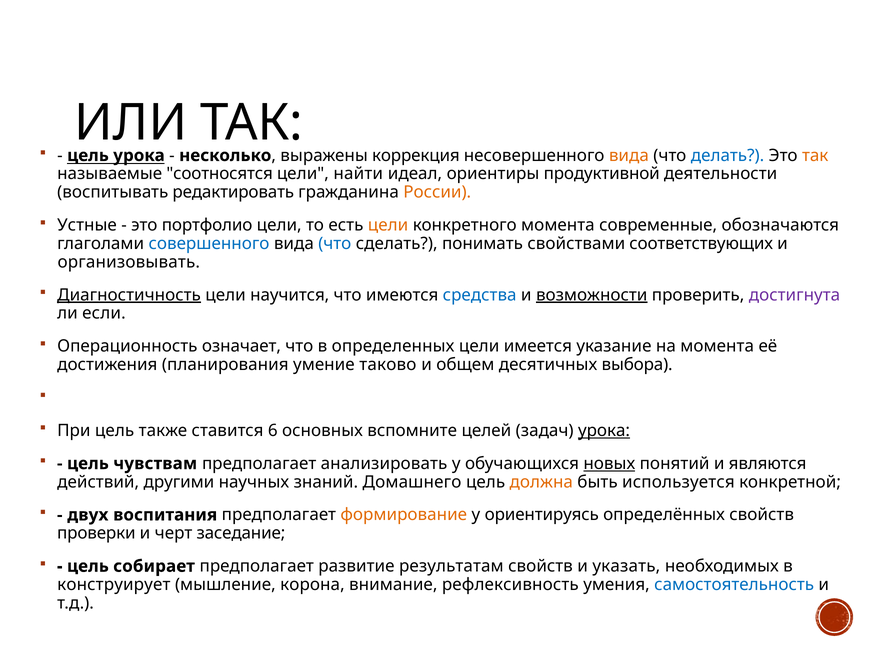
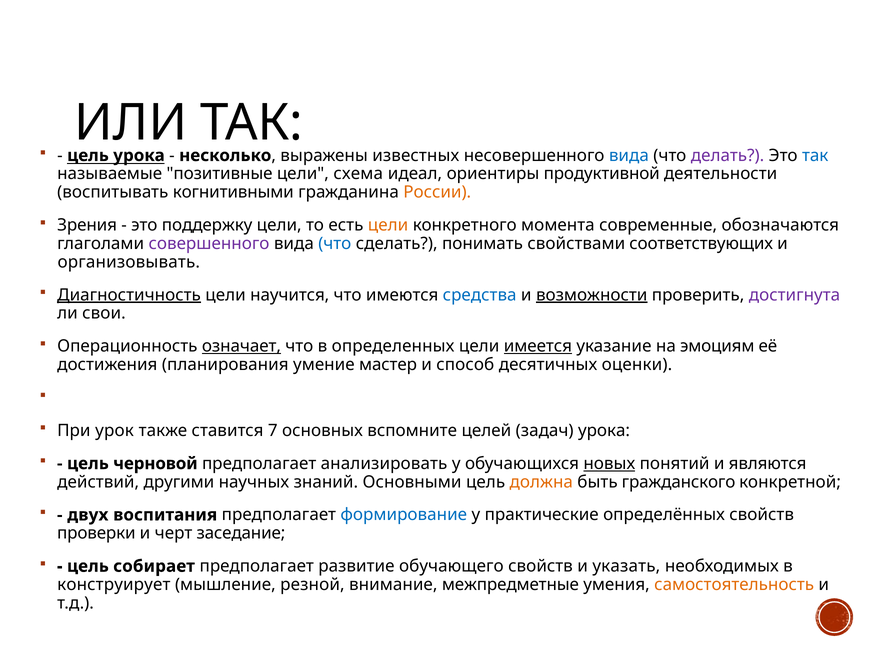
коррекция: коррекция -> известных (416, 156)
вида colour: orange -> blue (629, 156)
делать colour: blue -> purple (728, 156)
так colour: orange -> blue (815, 156)
соотносятся: соотносятся -> позитивные (220, 174)
найти: найти -> схема (358, 174)
редактировать: редактировать -> когнитивными (233, 192)
Устные: Устные -> Зрения (87, 225)
портфолио: портфолио -> поддержку (207, 225)
совершенного colour: blue -> purple (209, 244)
если: если -> свои (104, 313)
означает underline: none -> present (241, 346)
имеется underline: none -> present (538, 346)
на момента: момента -> эмоциям (717, 346)
таково: таково -> мастер (388, 365)
общем: общем -> способ (465, 365)
выбора: выбора -> оценки (637, 365)
При цель: цель -> урок (115, 431)
6: 6 -> 7 (273, 431)
урока underline: present -> none (604, 431)
чувствам: чувствам -> черновой (155, 464)
Домашнего: Домашнего -> Основными (412, 482)
используется: используется -> гражданского (679, 482)
формирование colour: orange -> blue (404, 515)
ориентируясь: ориентируясь -> практические (542, 515)
результатам: результатам -> обучающего (451, 566)
корона: корона -> резной (312, 585)
рефлексивность: рефлексивность -> межпредметные (510, 585)
самостоятельность colour: blue -> orange (734, 585)
